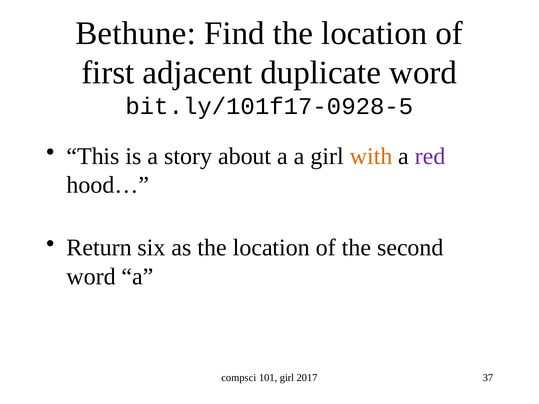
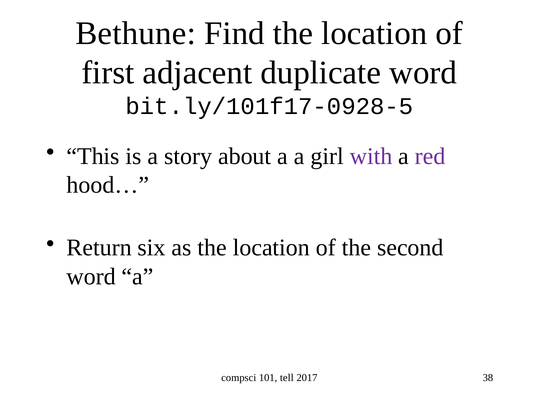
with colour: orange -> purple (371, 156)
101 girl: girl -> tell (287, 378)
37: 37 -> 38 (488, 378)
